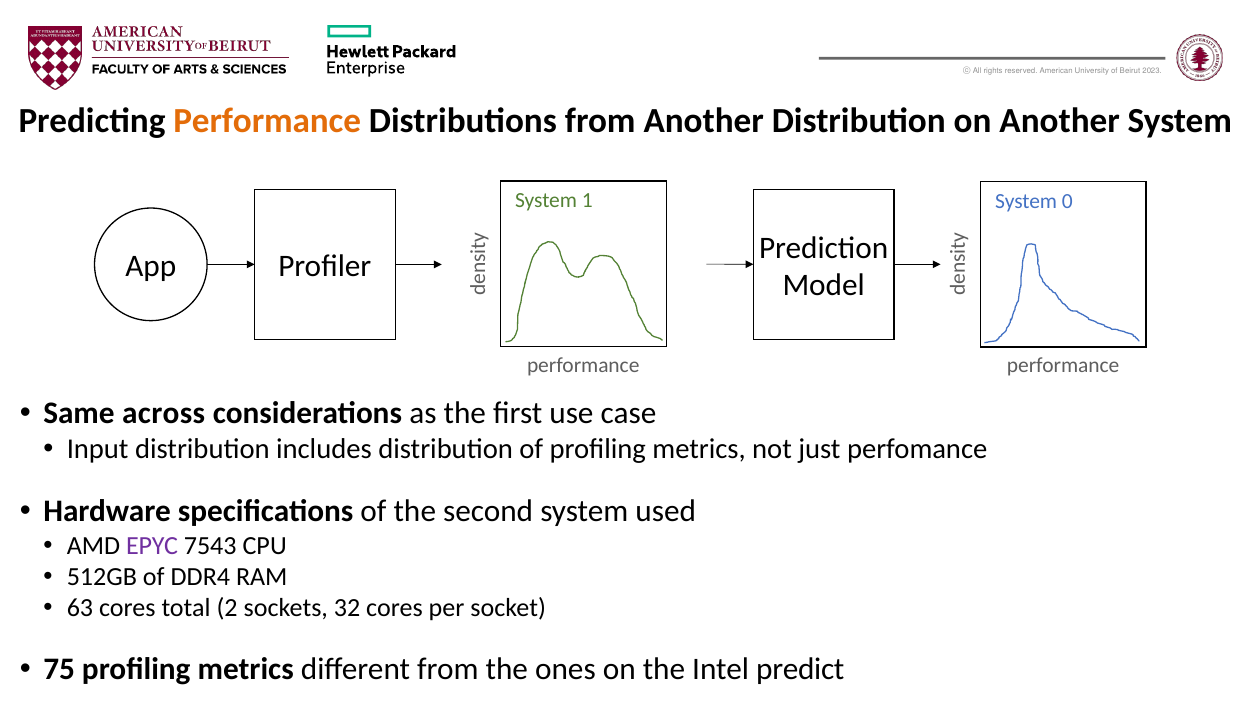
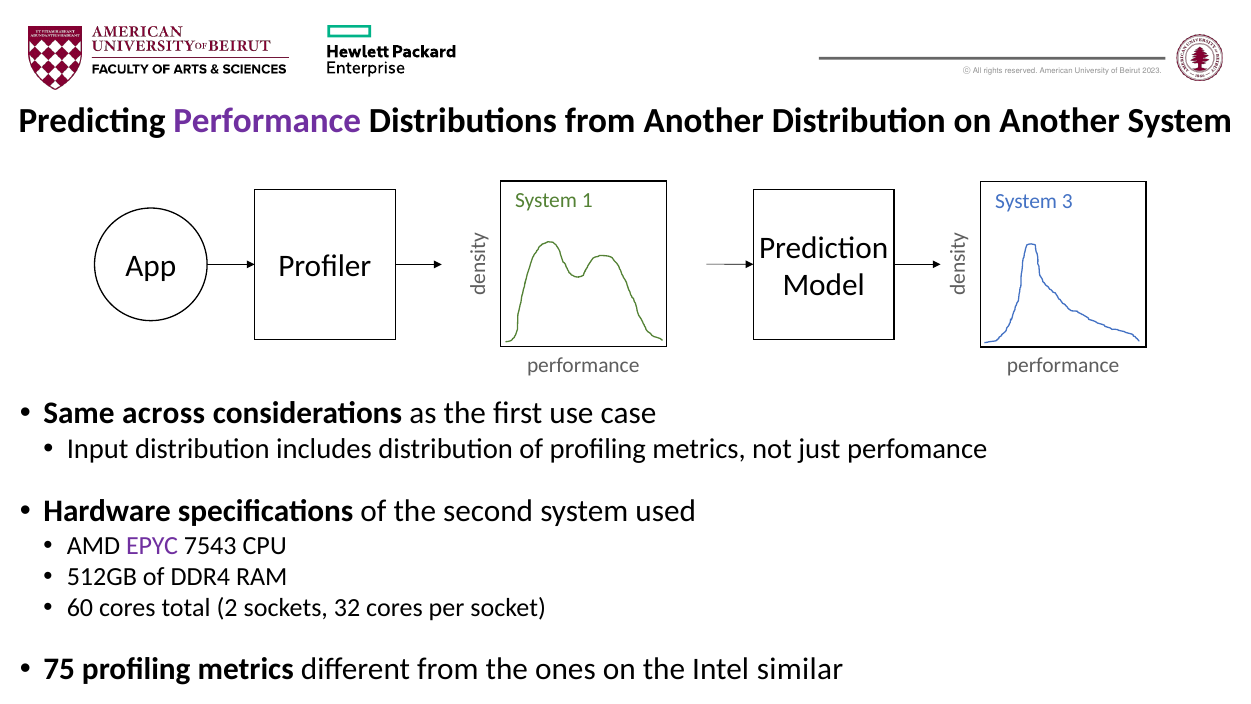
Performance colour: orange -> purple (267, 121)
0: 0 -> 3 (1067, 201)
63: 63 -> 60 (80, 608)
predict: predict -> similar (800, 669)
